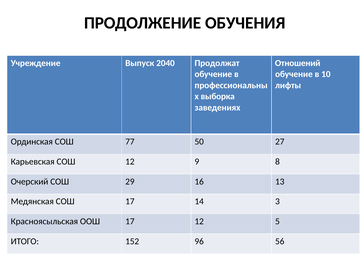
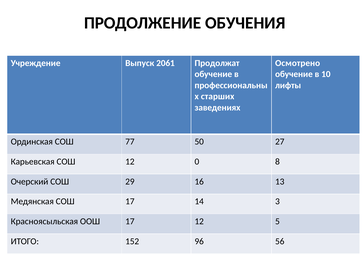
2040: 2040 -> 2061 (165, 63)
Отношений: Отношений -> Осмотрено (298, 63)
выборка: выборка -> старших (218, 96)
9: 9 -> 0 (197, 162)
